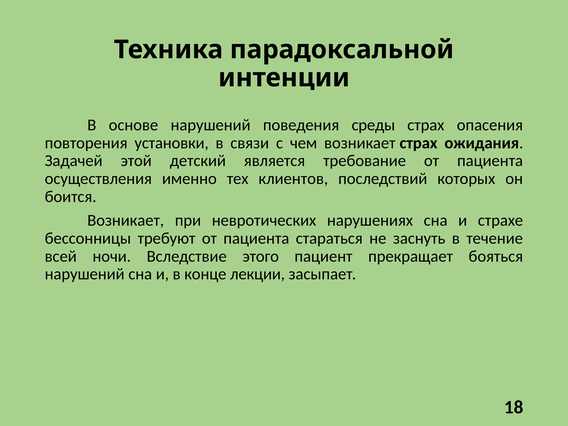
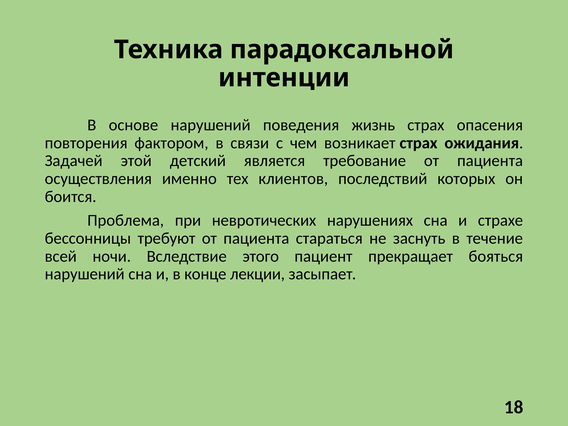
среды: среды -> жизнь (373, 125)
установки: установки -> фактором (171, 143)
Возникает: Возникает -> Проблема (126, 220)
